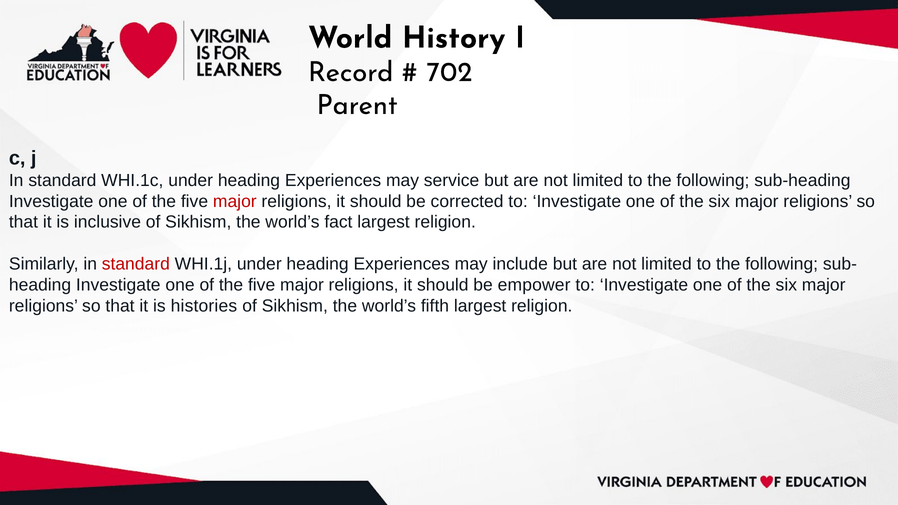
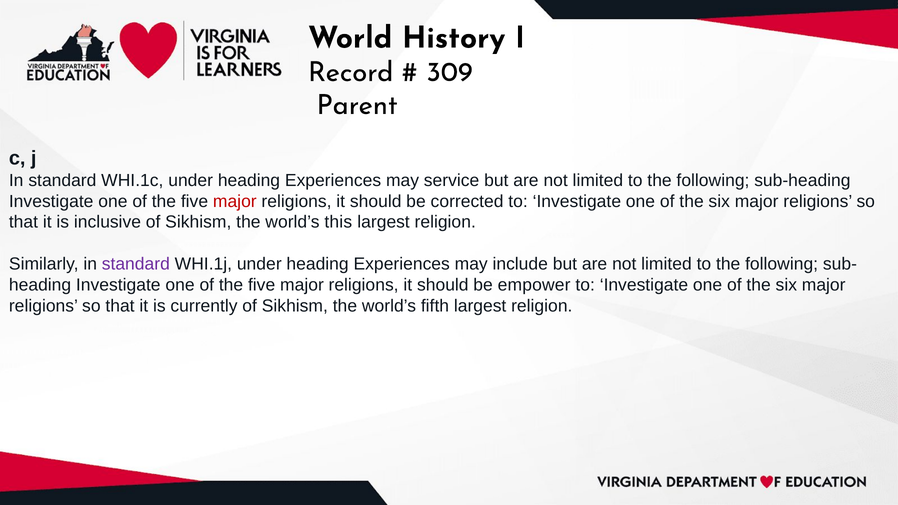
702: 702 -> 309 (450, 72)
fact: fact -> this (338, 222)
standard colour: red -> purple (136, 264)
histories: histories -> currently (204, 306)
